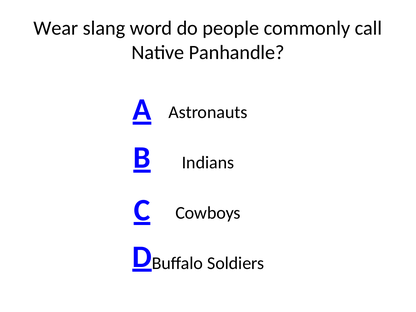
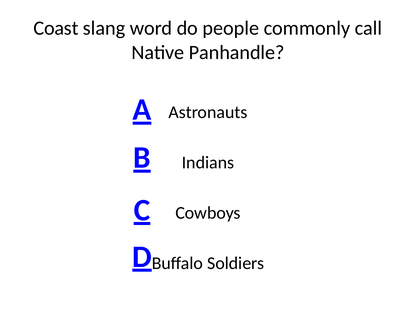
Wear: Wear -> Coast (56, 28)
